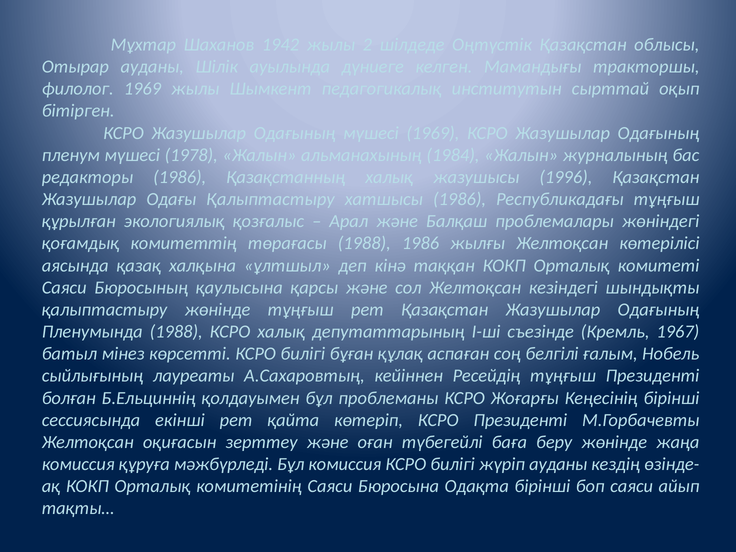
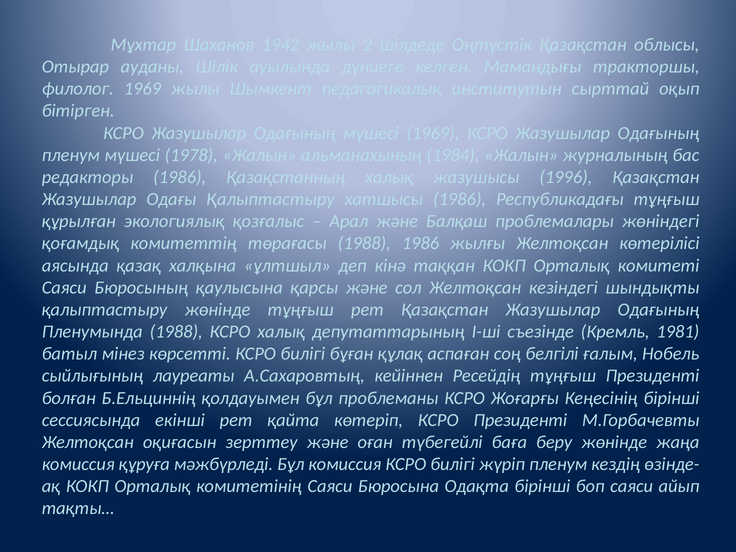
1967: 1967 -> 1981 (678, 332)
жүріп ауданы: ауданы -> пленум (558, 464)
